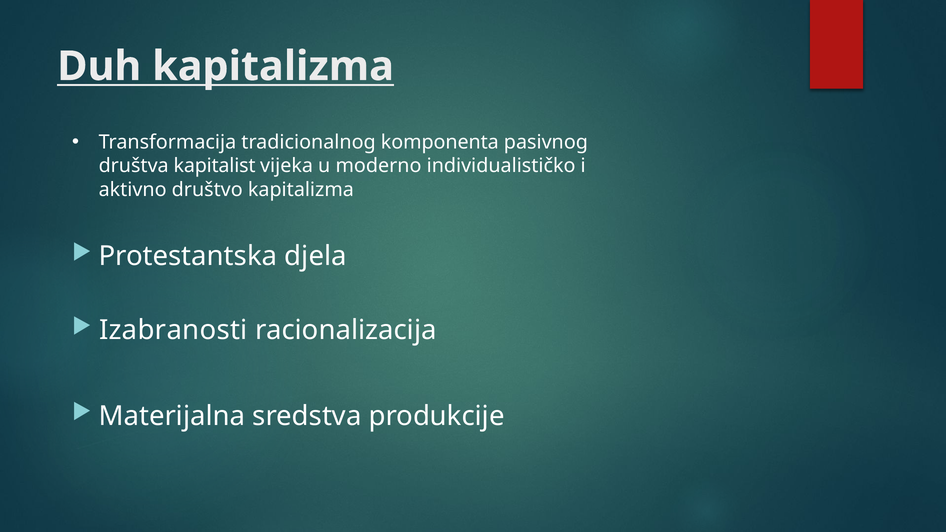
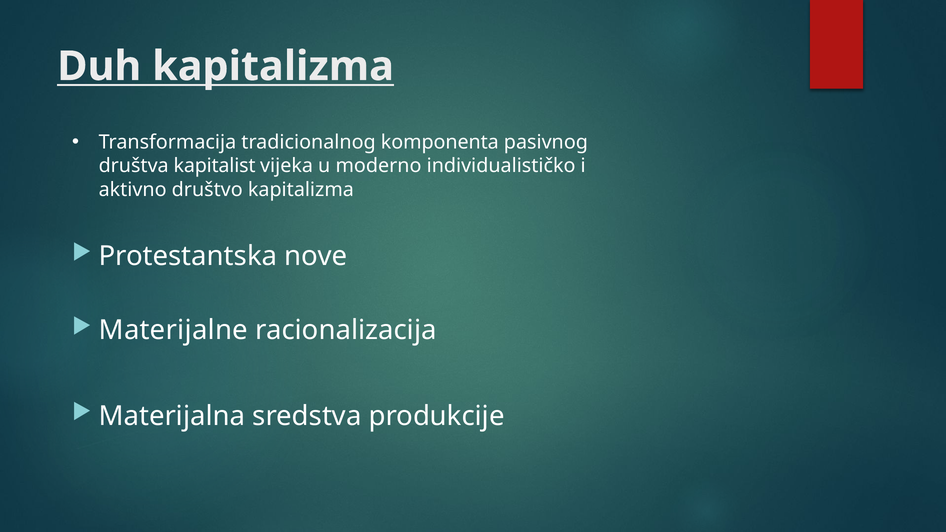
djela: djela -> nove (316, 256)
Izabranosti: Izabranosti -> Materijalne (173, 330)
